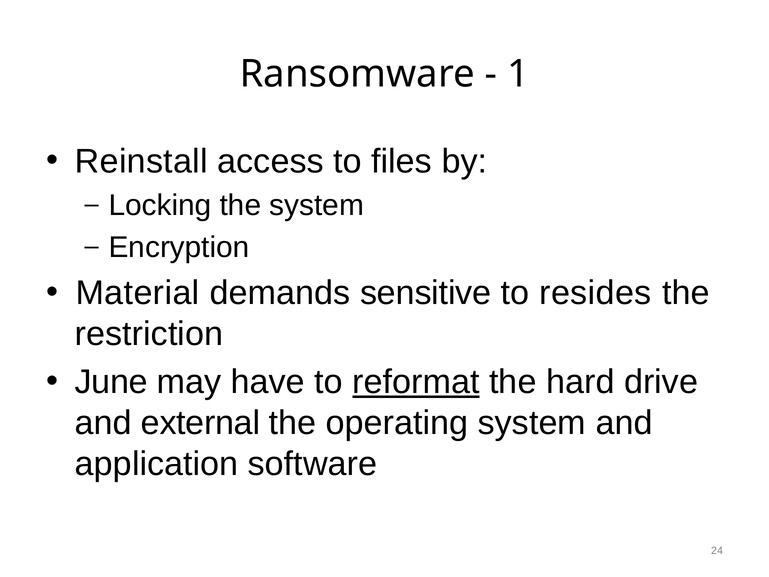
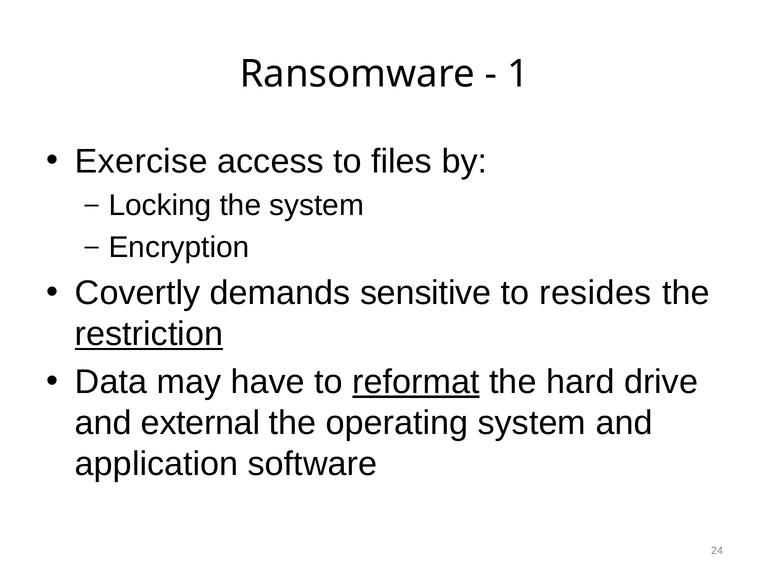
Reinstall: Reinstall -> Exercise (141, 161)
Material: Material -> Covertly (138, 293)
restriction underline: none -> present (149, 334)
June: June -> Data (111, 382)
